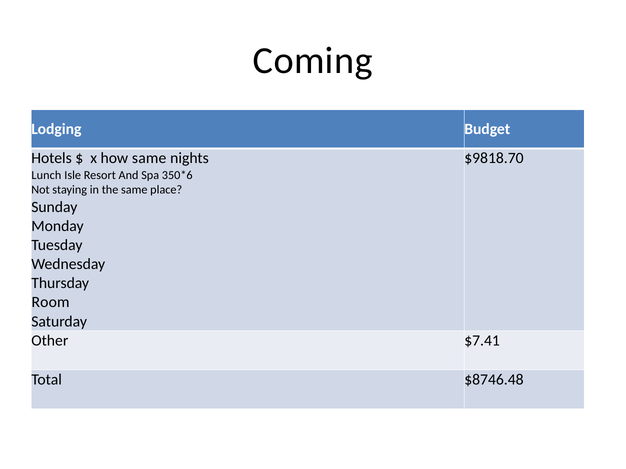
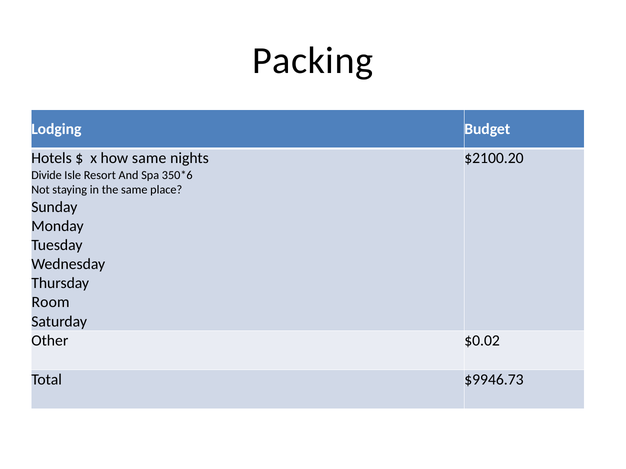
Coming: Coming -> Packing (313, 61)
$9818.70: $9818.70 -> $2100.20 (494, 158)
Lunch: Lunch -> Divide (46, 175)
$7.41: $7.41 -> $0.02 (482, 341)
$8746.48: $8746.48 -> $9946.73 (494, 380)
